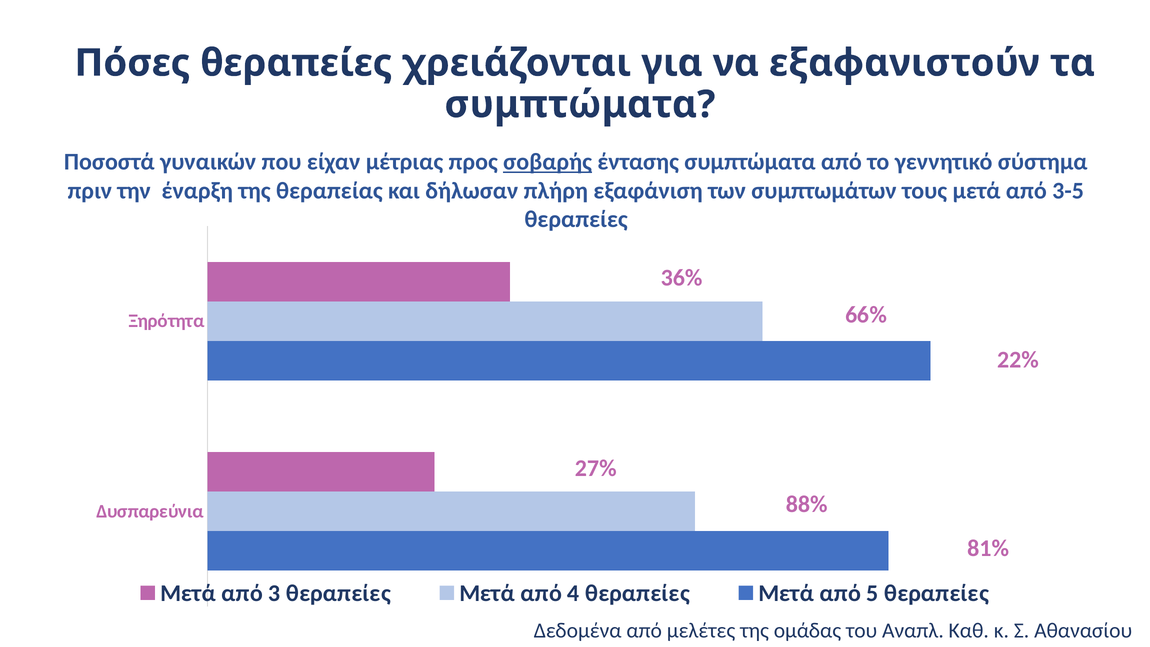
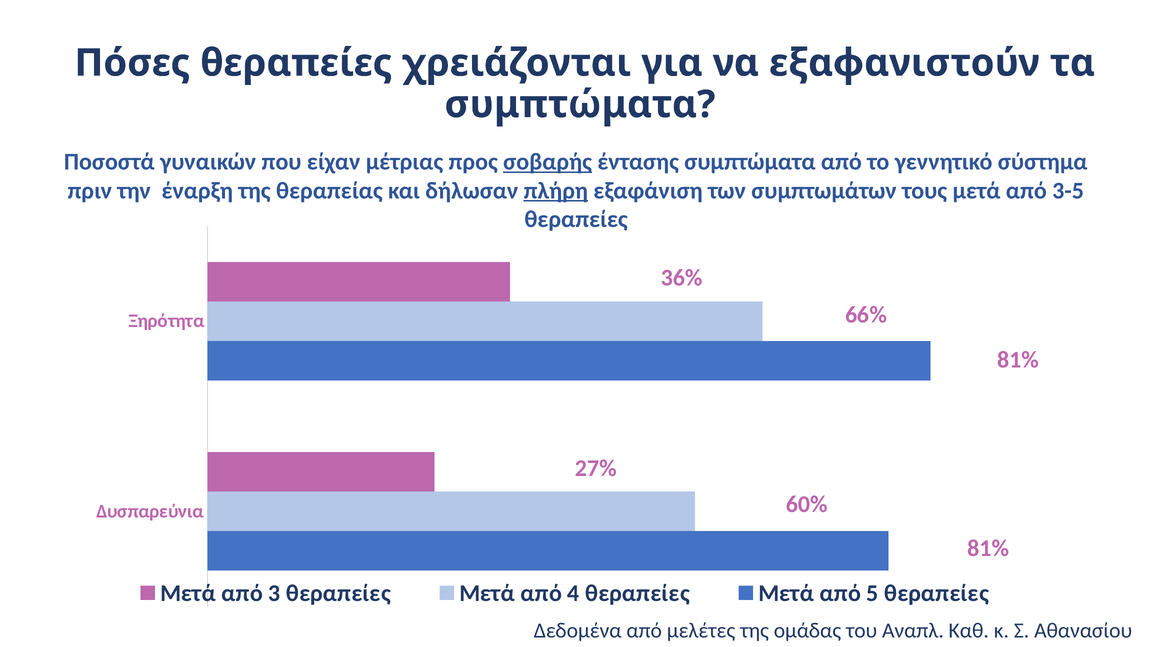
πλήρη underline: none -> present (556, 191)
22%: 22% -> 81% (1018, 360)
88%: 88% -> 60% (807, 504)
